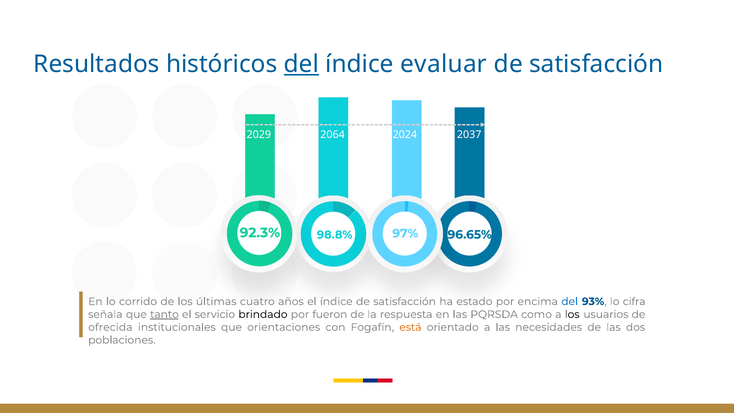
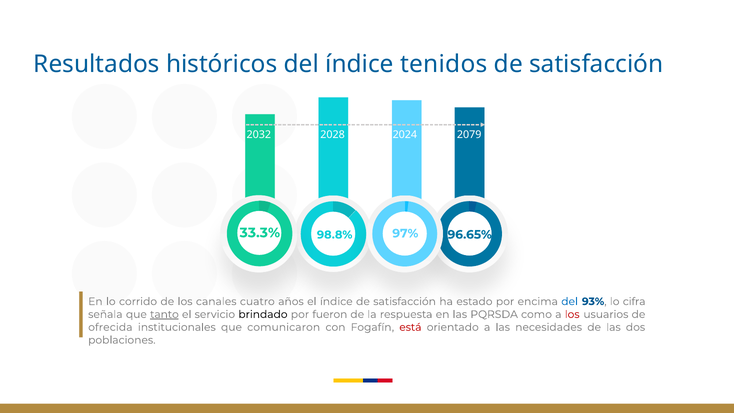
del underline: present -> none (301, 64)
evaluar: evaluar -> tenidos (444, 64)
2029: 2029 -> 2032 (259, 135)
2064: 2064 -> 2028 (333, 135)
2037: 2037 -> 2079 (469, 135)
92.3%: 92.3% -> 33.3% (260, 233)
últimas: últimas -> canales (216, 301)
los colour: black -> red (572, 314)
orientaciones: orientaciones -> comunicaron (284, 327)
está colour: orange -> red (410, 327)
